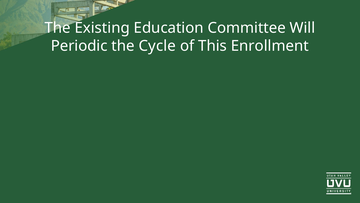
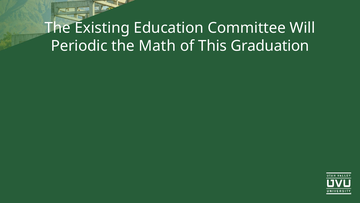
Cycle: Cycle -> Math (157, 46)
Enrollment: Enrollment -> Graduation (270, 46)
